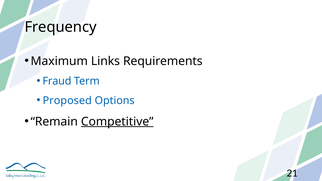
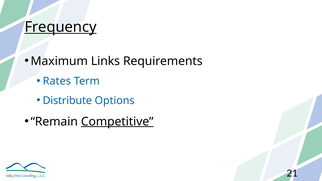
Frequency underline: none -> present (61, 27)
Fraud: Fraud -> Rates (57, 81)
Proposed: Proposed -> Distribute (67, 101)
